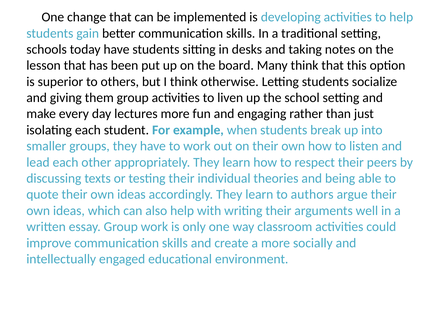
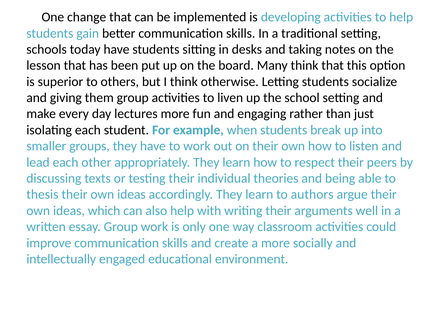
quote: quote -> thesis (42, 195)
